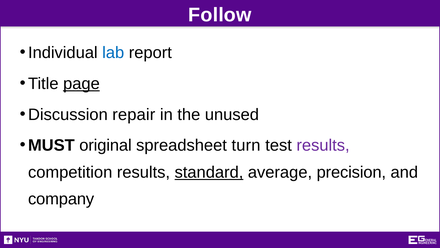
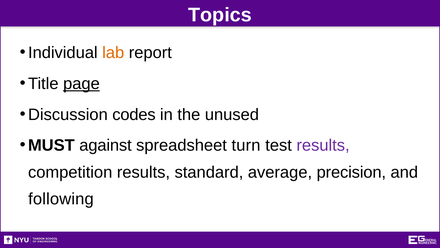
Follow: Follow -> Topics (220, 15)
lab colour: blue -> orange (113, 53)
repair: repair -> codes (134, 114)
original: original -> against (105, 145)
standard underline: present -> none (209, 172)
company: company -> following (61, 199)
